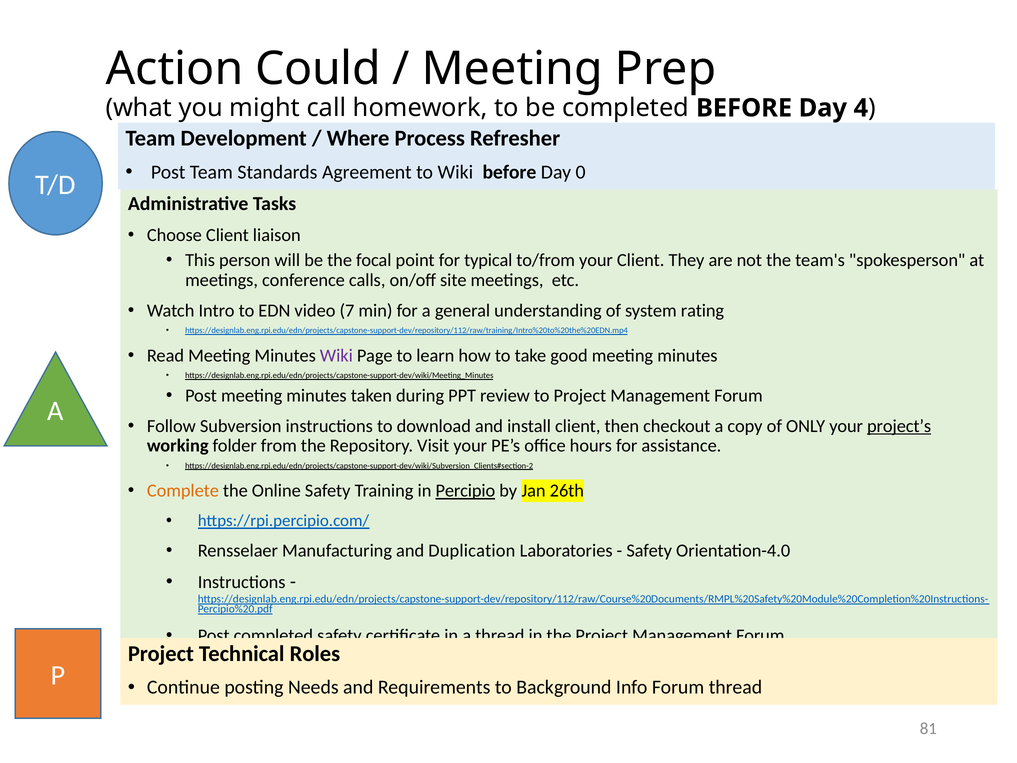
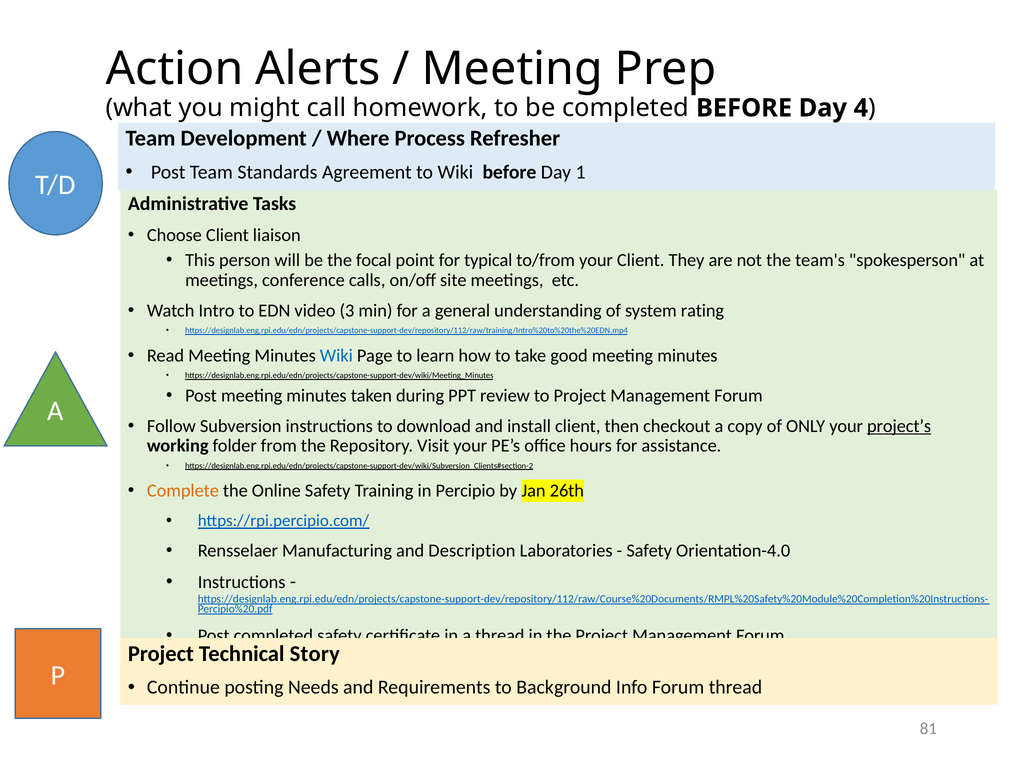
Could: Could -> Alerts (318, 69)
0: 0 -> 1 (581, 172)
7: 7 -> 3 (347, 311)
Wiki colour: purple -> blue (336, 356)
Percipio underline: present -> none (465, 491)
Duplication: Duplication -> Description (472, 550)
Roles: Roles -> Story (315, 654)
